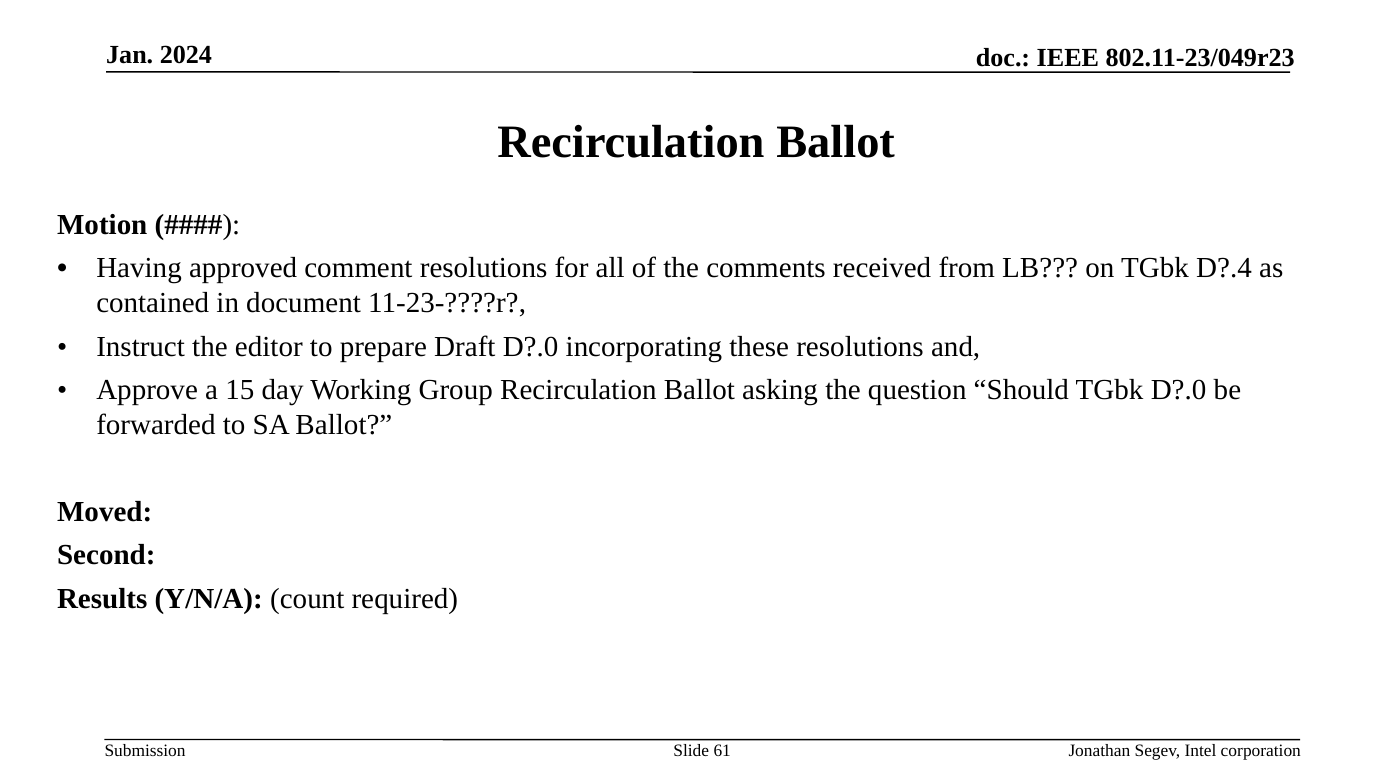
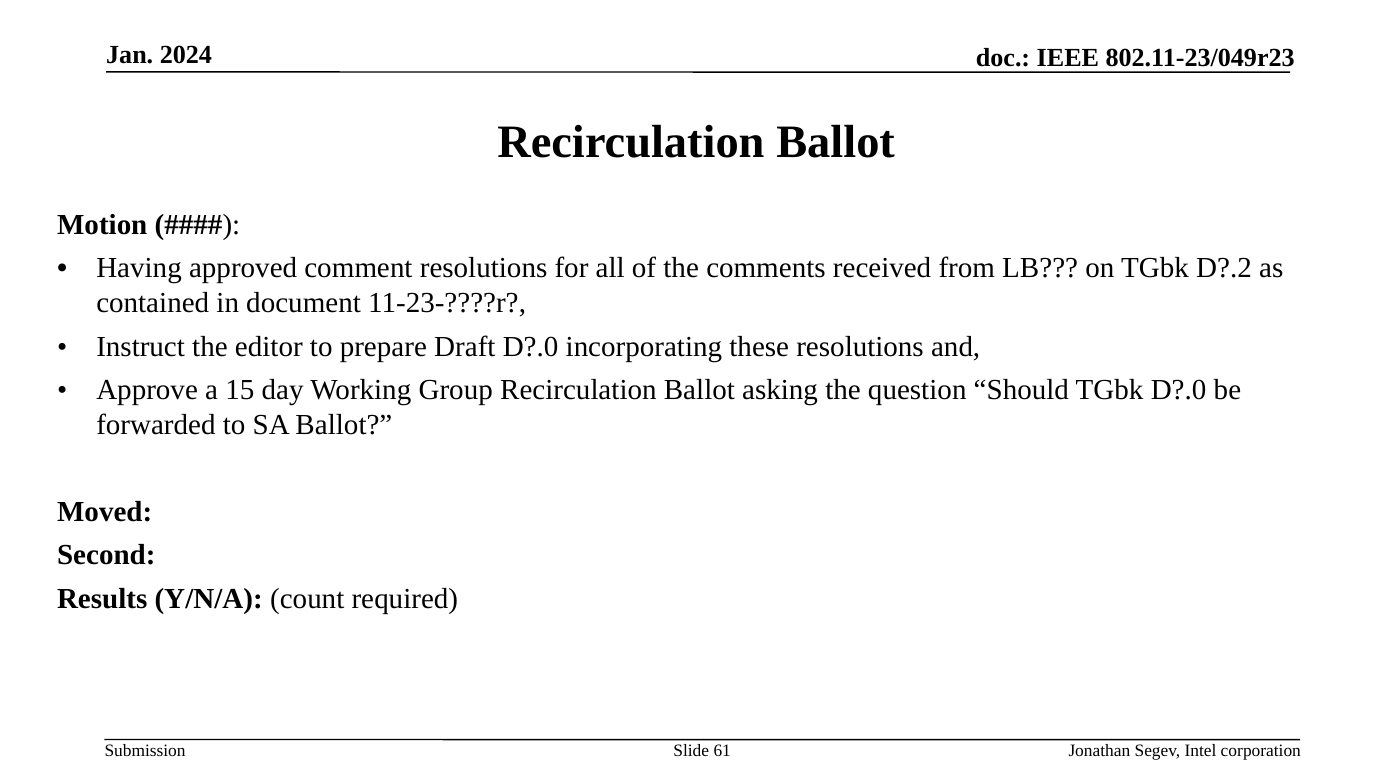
D?.4: D?.4 -> D?.2 (1224, 268)
